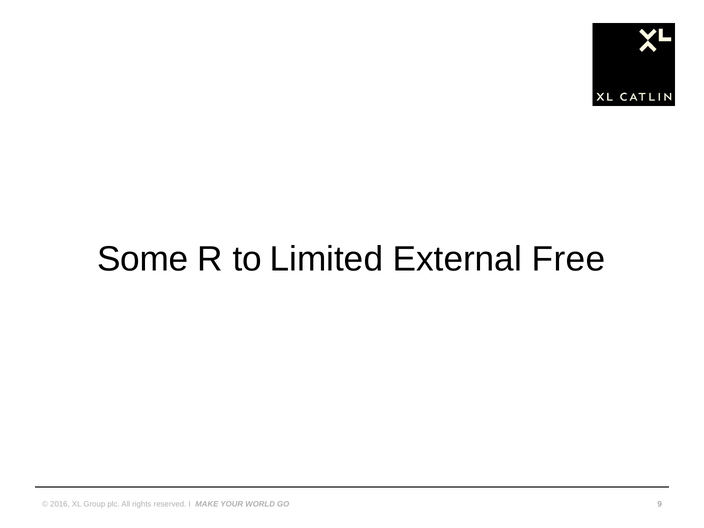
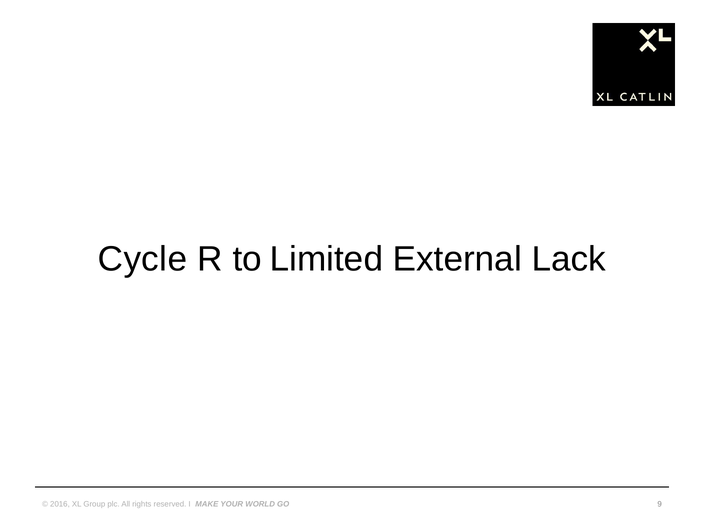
Some: Some -> Cycle (142, 259)
Free: Free -> Lack (569, 259)
